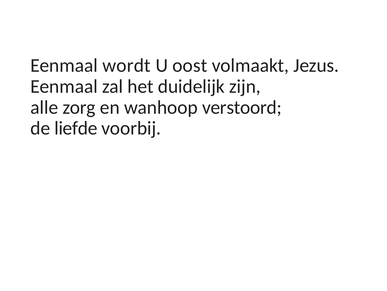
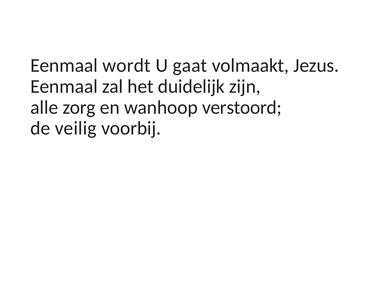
oost: oost -> gaat (190, 65)
liefde: liefde -> veilig (76, 128)
